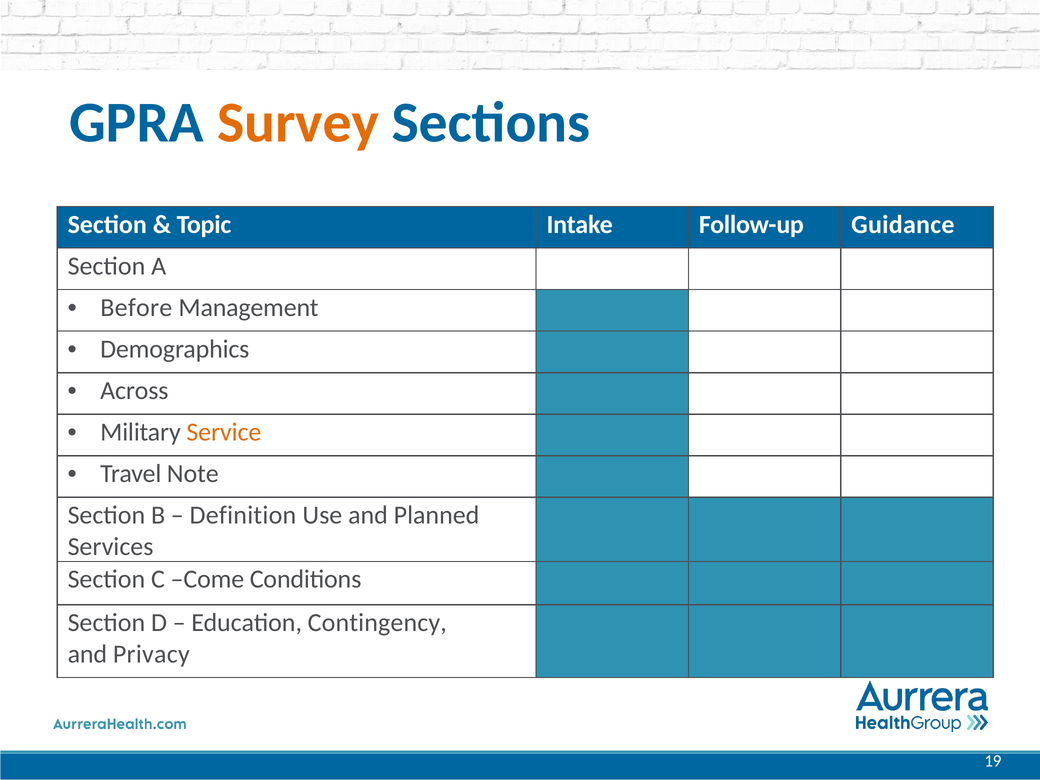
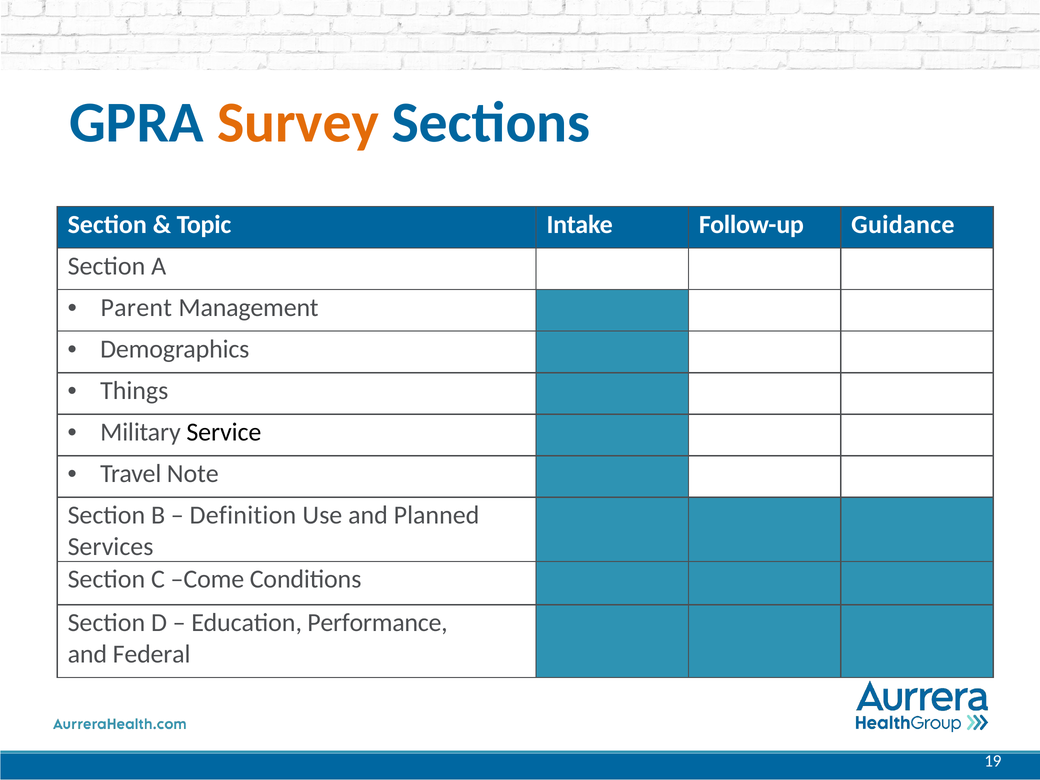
Before: Before -> Parent (136, 308)
Across: Across -> Things (134, 391)
Service colour: orange -> black (224, 432)
Contingency: Contingency -> Performance (377, 623)
Privacy: Privacy -> Federal (152, 654)
